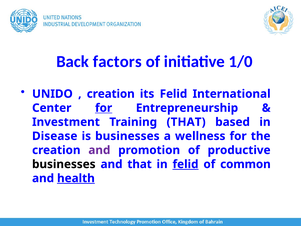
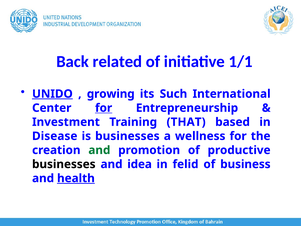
factors: factors -> related (117, 61)
1/0: 1/0 -> 1/1 (241, 61)
UNIDO underline: none -> present (52, 94)
creation: creation -> growing (111, 94)
its Felid: Felid -> Such (173, 94)
and colour: purple -> green (99, 150)
and that: that -> idea (140, 164)
felid underline: present -> none (186, 164)
common: common -> business (245, 164)
